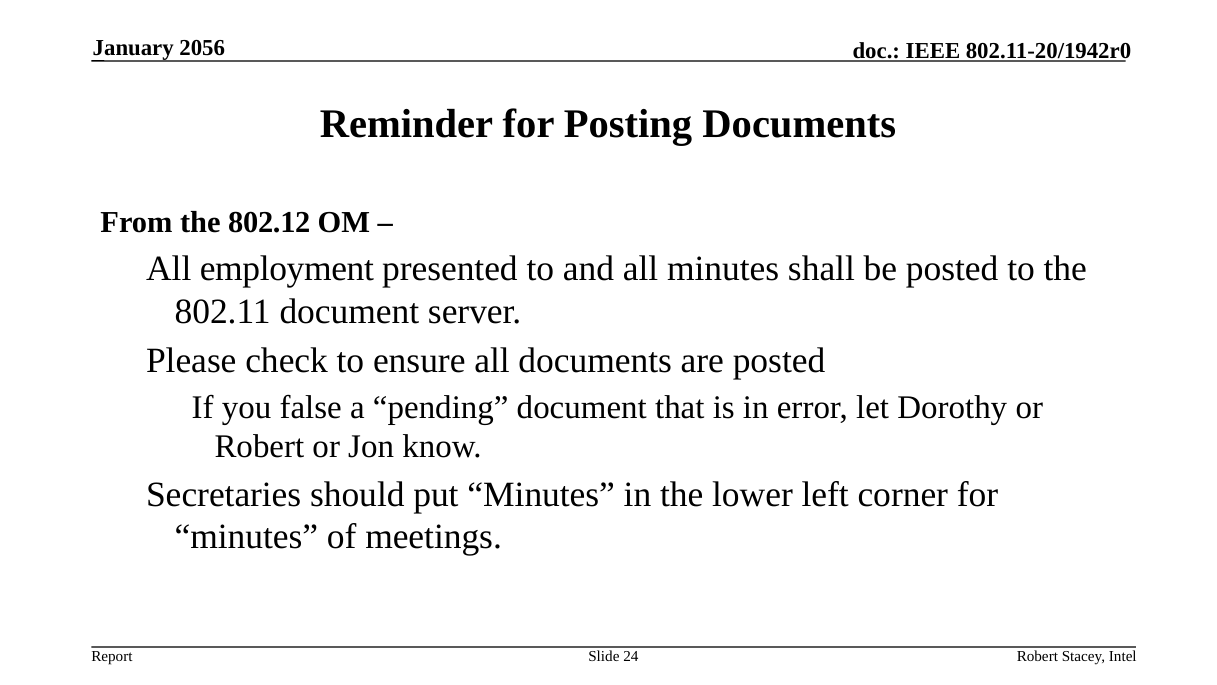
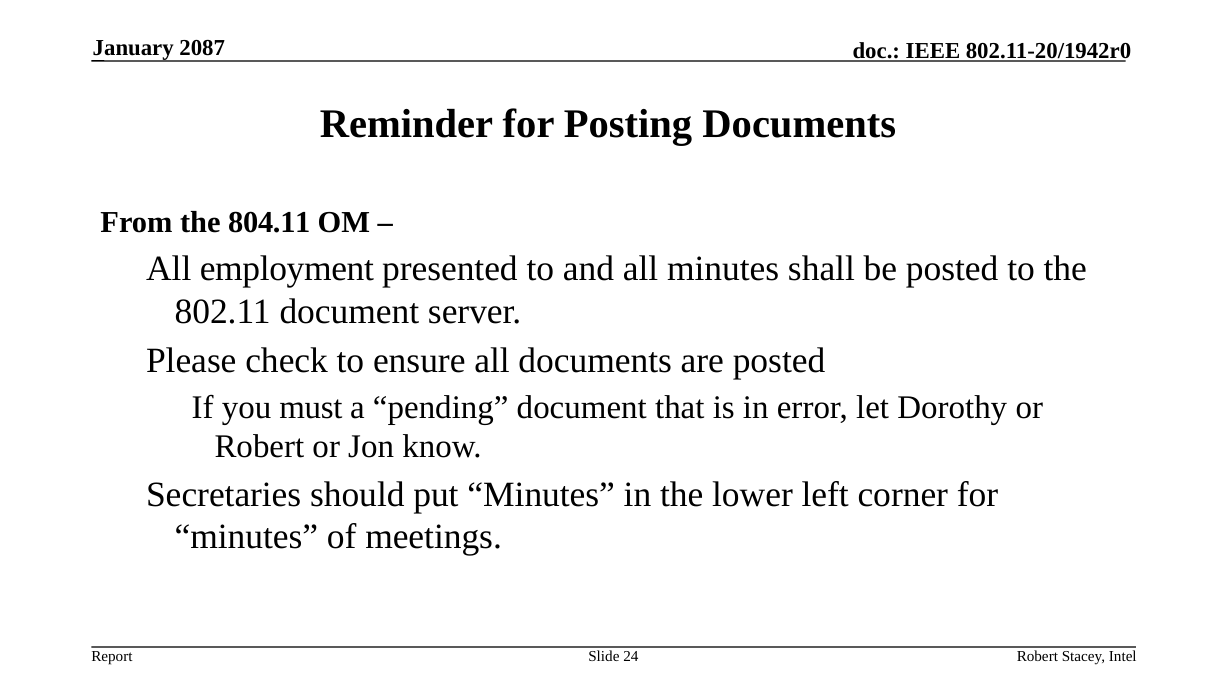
2056: 2056 -> 2087 (202, 48)
802.12: 802.12 -> 804.11 (269, 223)
false: false -> must (311, 407)
